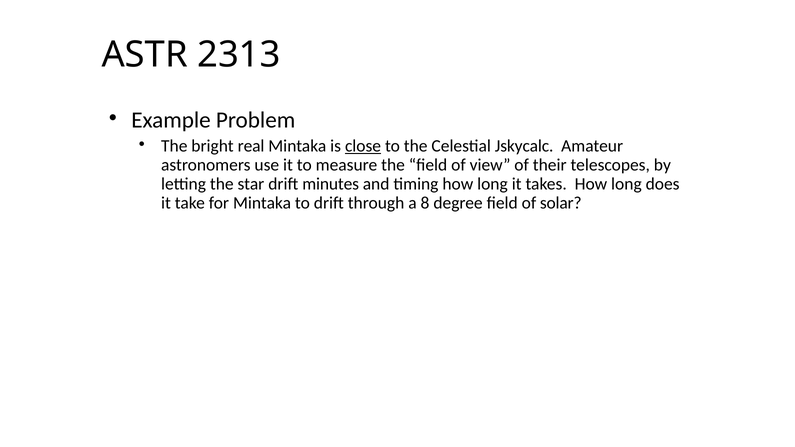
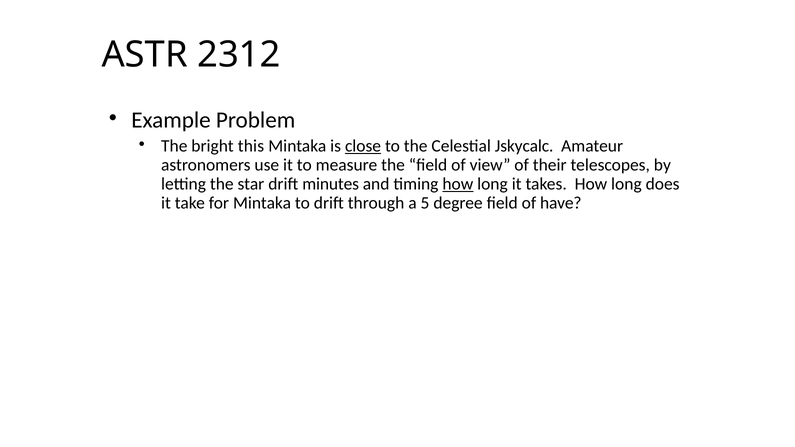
2313: 2313 -> 2312 (239, 55)
real: real -> this (251, 146)
how underline: none -> present (458, 184)
8: 8 -> 5 (425, 203)
solar: solar -> have (561, 203)
